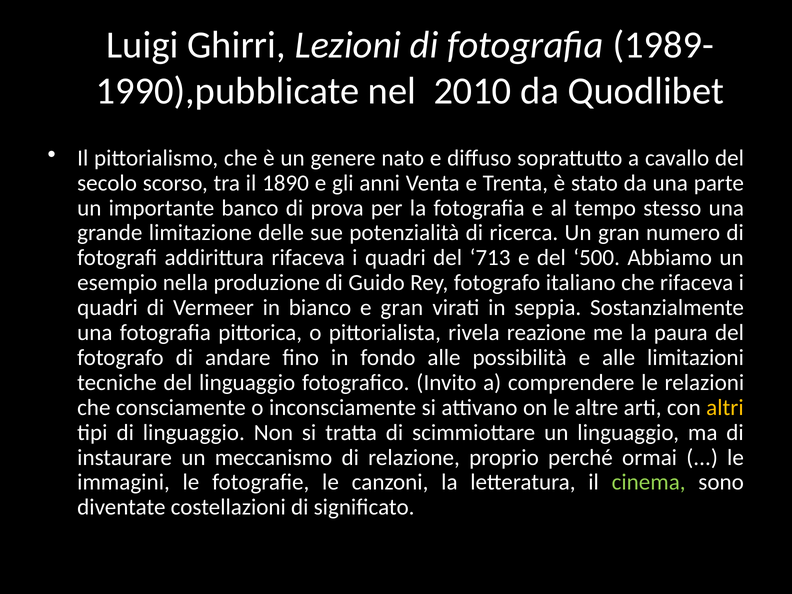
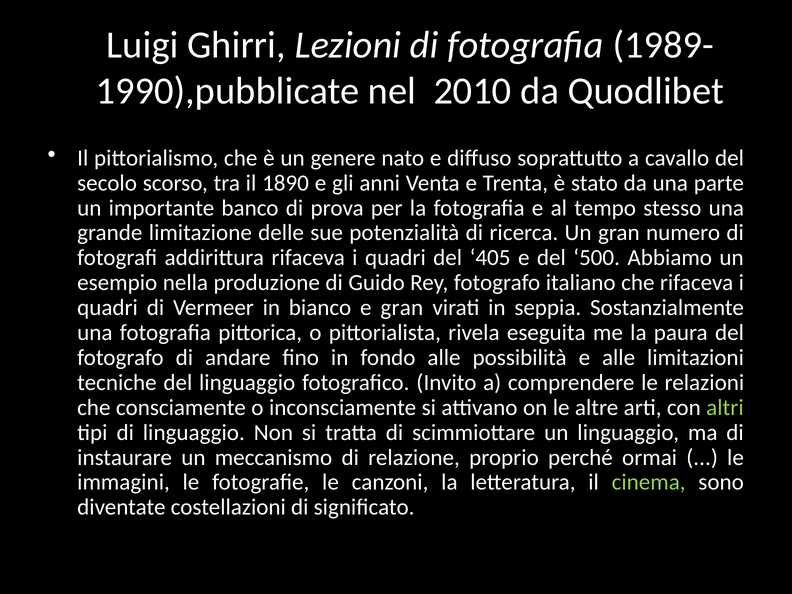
713: 713 -> 405 (490, 258)
reazione: reazione -> eseguita (546, 333)
altri colour: yellow -> light green (725, 407)
